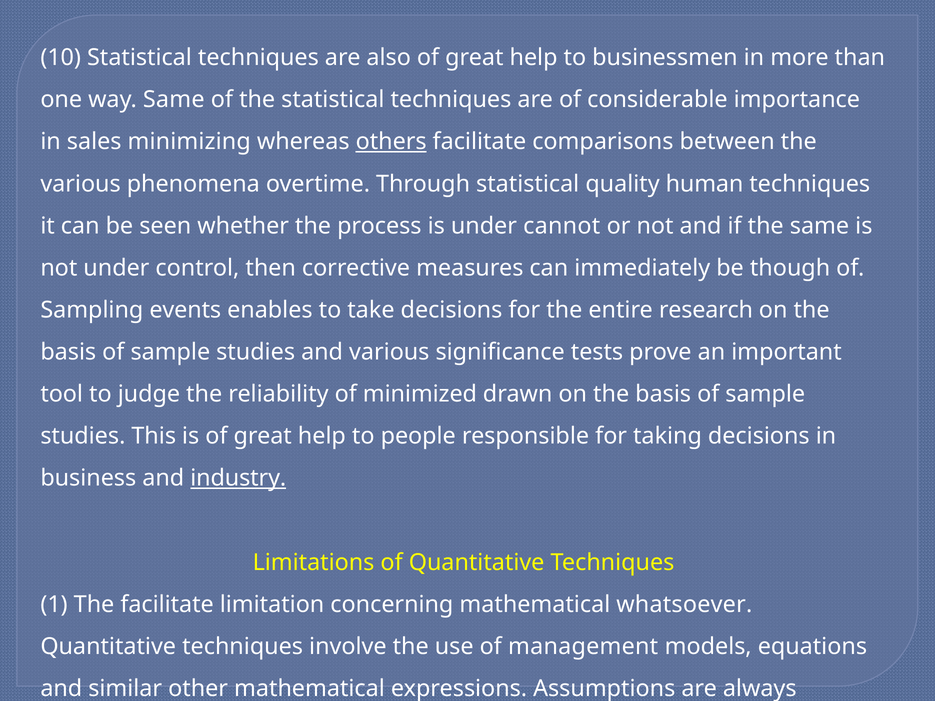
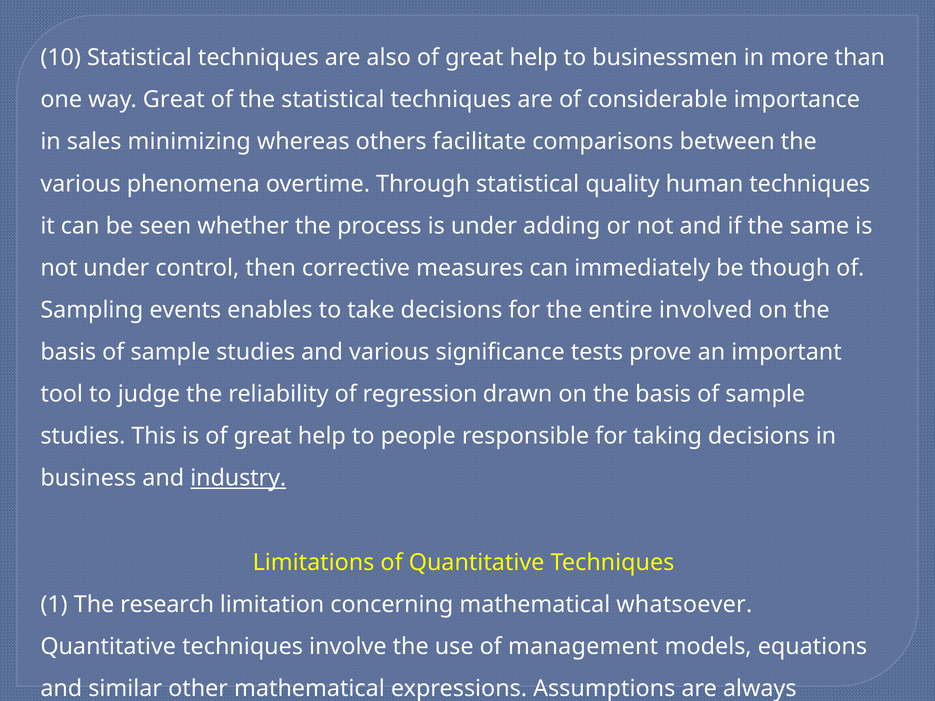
way Same: Same -> Great (174, 100)
others underline: present -> none (391, 142)
cannot: cannot -> adding (562, 226)
research: research -> involved (706, 310)
minimized: minimized -> regression (420, 394)
The facilitate: facilitate -> research (167, 605)
